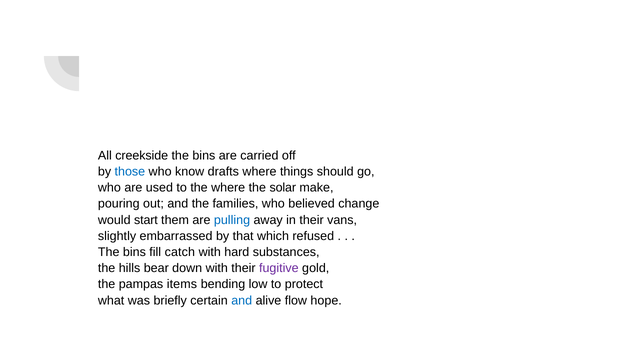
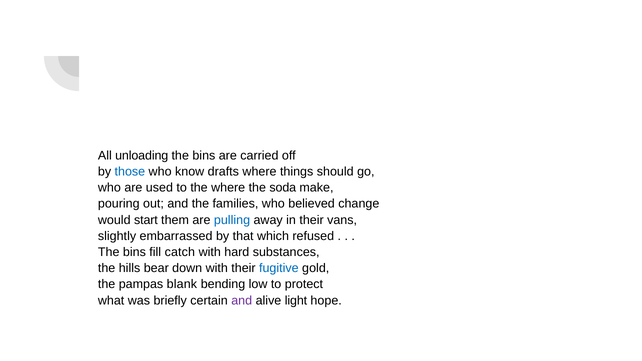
creekside: creekside -> unloading (142, 155)
solar: solar -> soda (283, 188)
fugitive colour: purple -> blue (279, 268)
items: items -> blank (182, 284)
and colour: blue -> purple (242, 301)
flow: flow -> light (296, 301)
